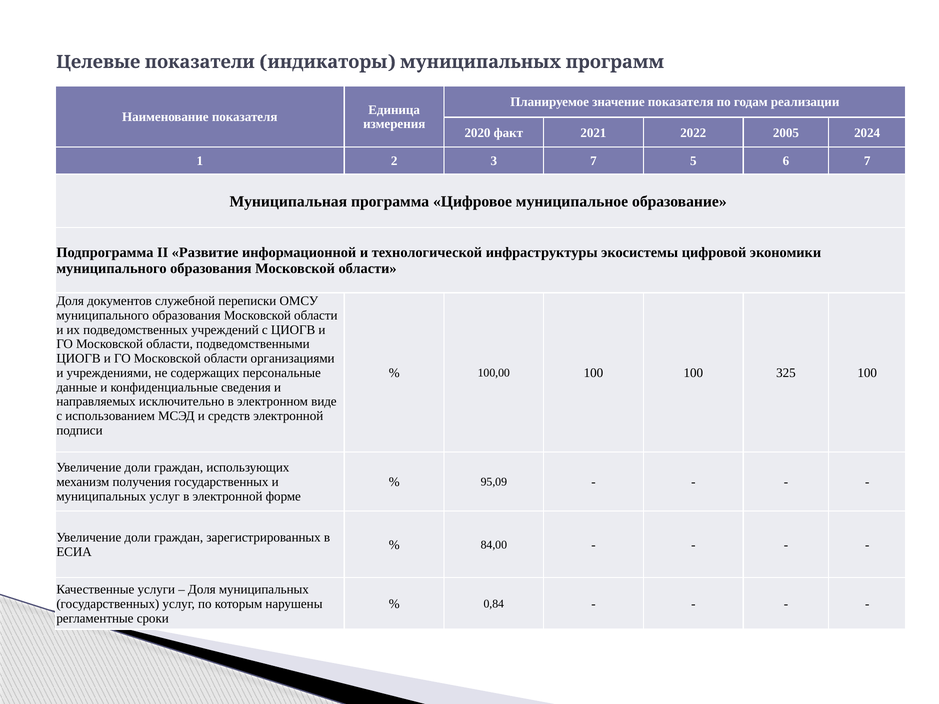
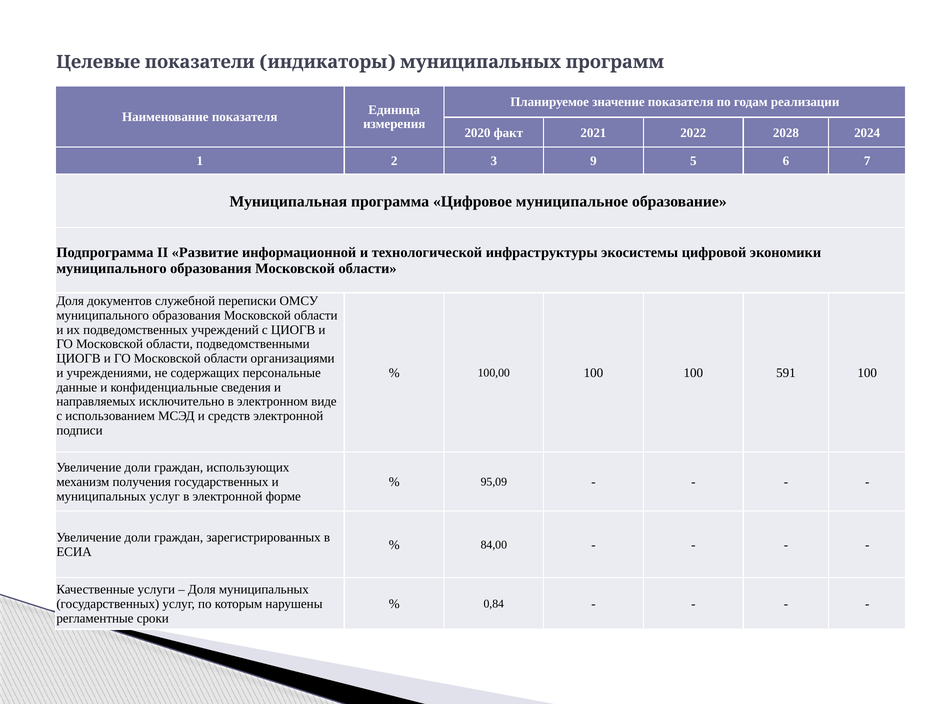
2005: 2005 -> 2028 (786, 133)
3 7: 7 -> 9 (594, 161)
325: 325 -> 591 (786, 373)
